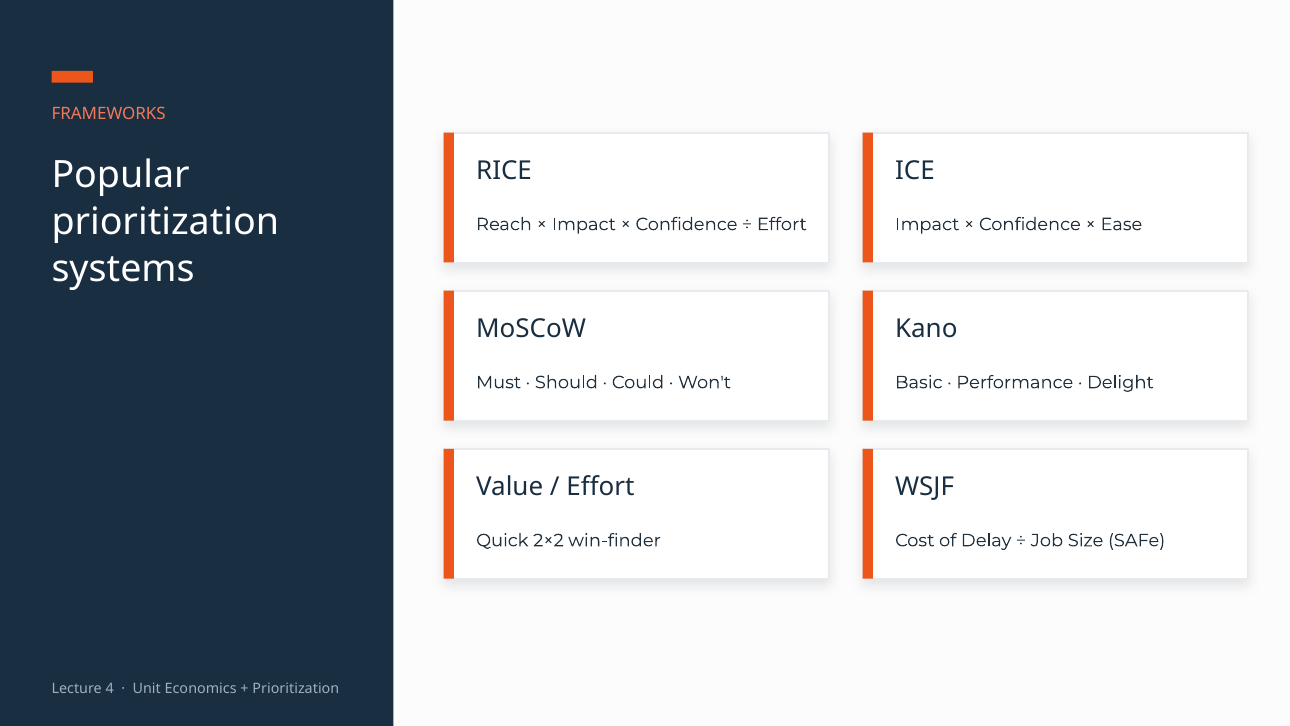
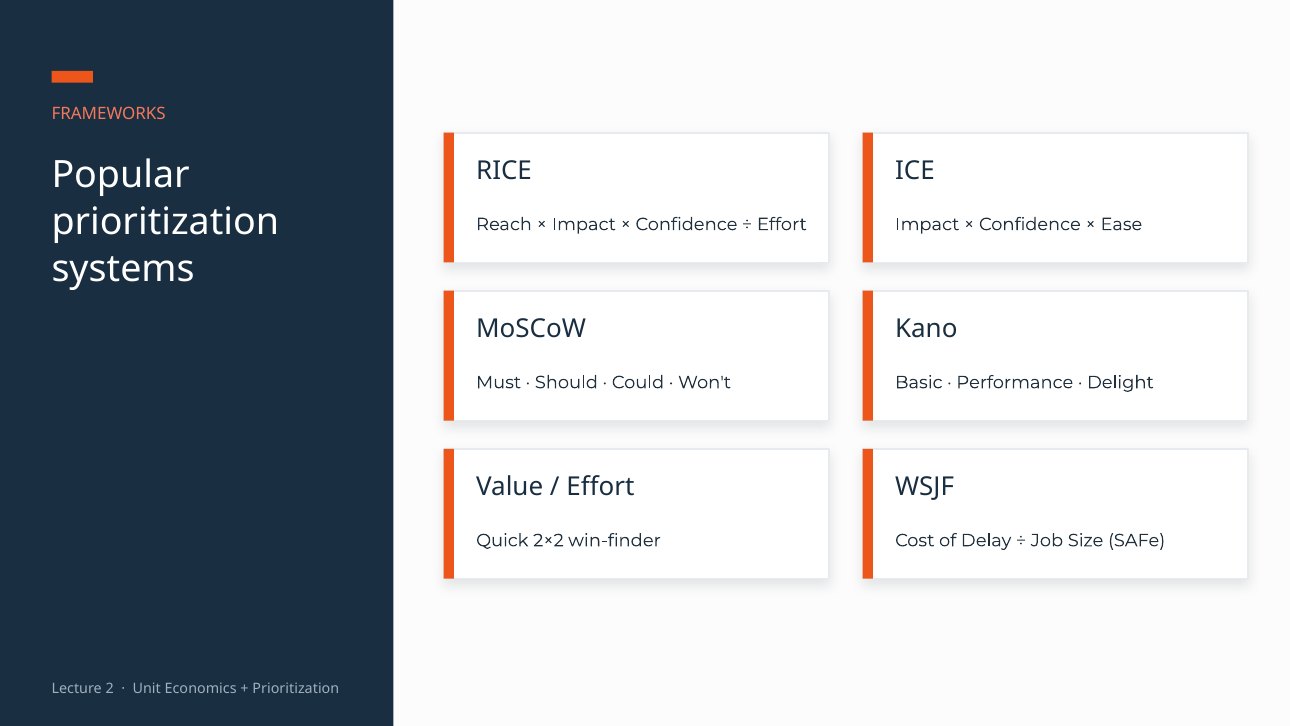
4: 4 -> 2 (110, 689)
